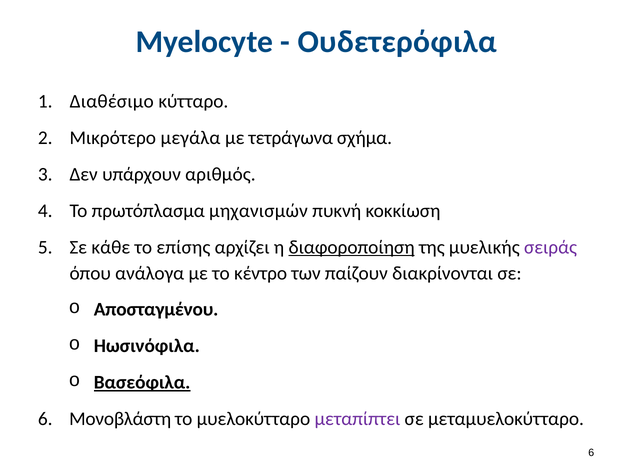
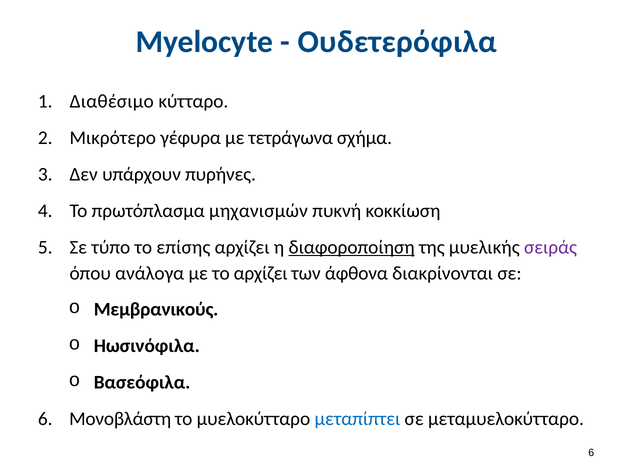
μεγάλα: μεγάλα -> γέφυρα (191, 138)
αριθμός: αριθμός -> πυρήνες (221, 174)
κάθε: κάθε -> τύπο (111, 247)
το κέντρο: κέντρο -> αρχίζει (261, 273)
παίζουν: παίζουν -> άφθονα (356, 273)
Αποσταγμένου: Αποσταγμένου -> Μεμβρανικούς (156, 310)
Βασεόφιλα underline: present -> none (142, 382)
μεταπίπτει colour: purple -> blue (357, 419)
